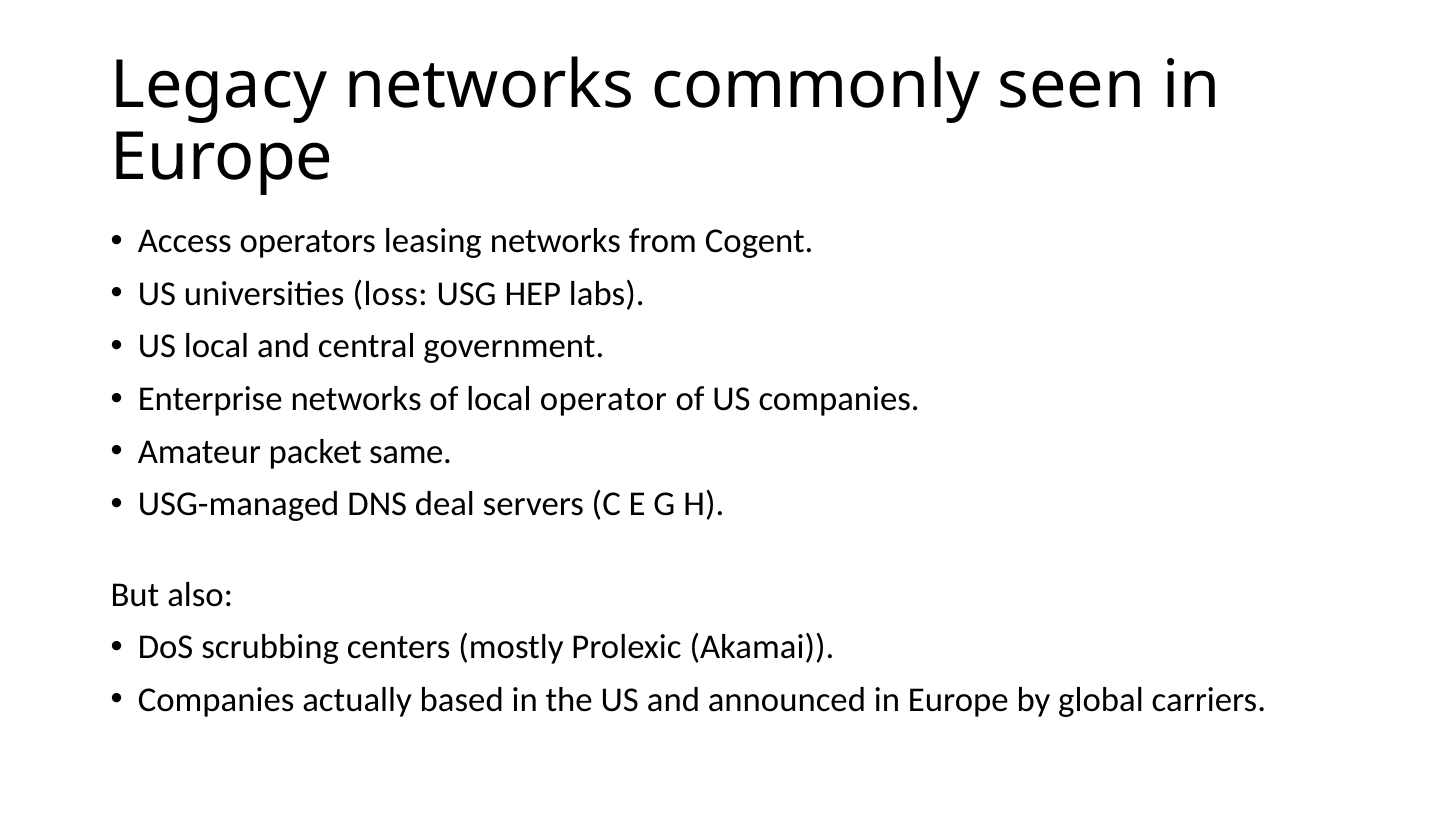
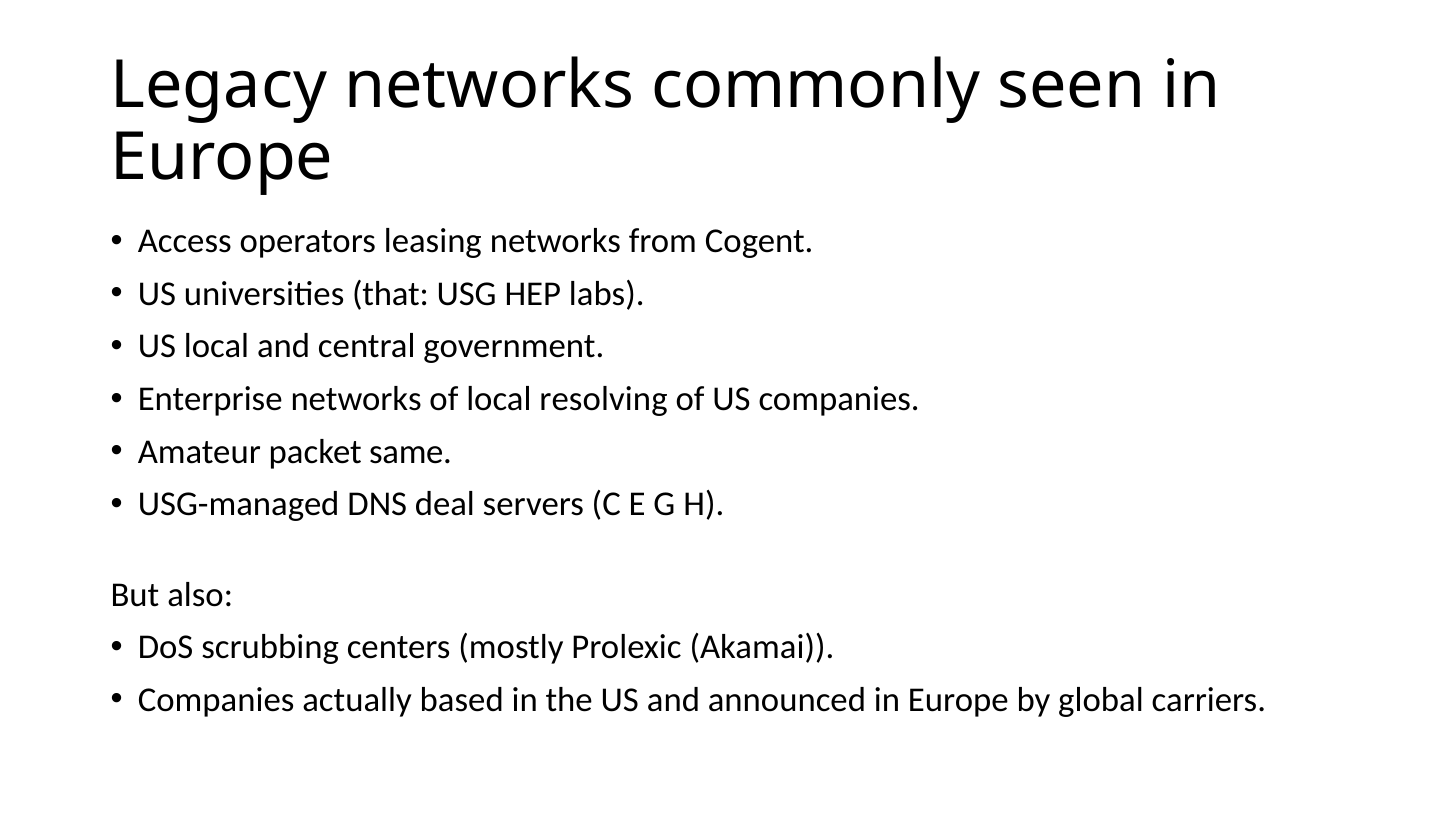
loss: loss -> that (391, 294)
operator: operator -> resolving (604, 399)
